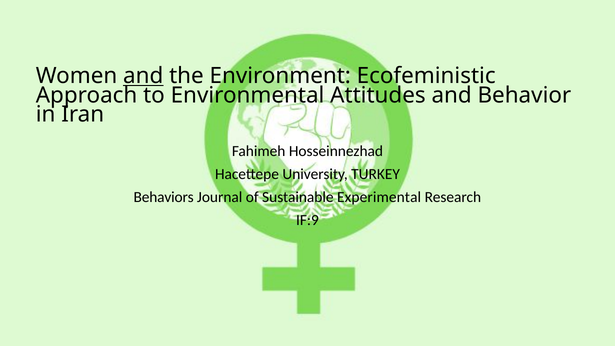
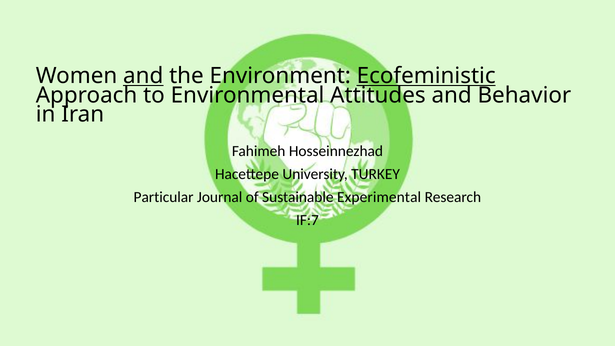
Ecofeministic underline: none -> present (426, 76)
Behaviors: Behaviors -> Particular (164, 197)
IF:9: IF:9 -> IF:7 (307, 220)
